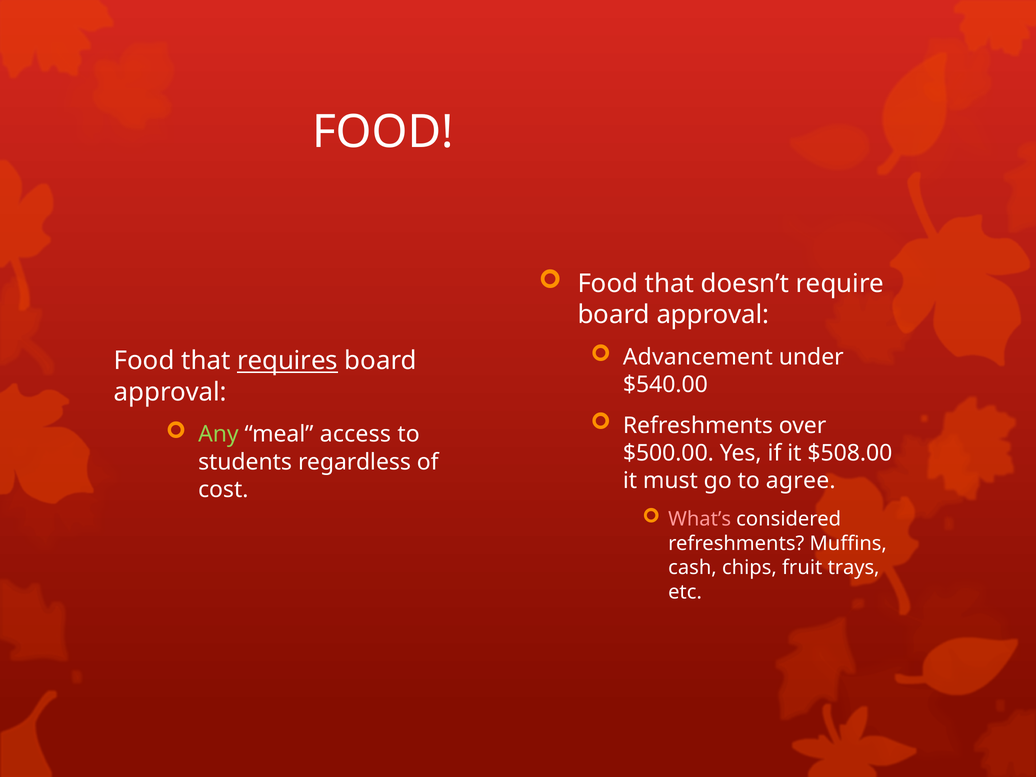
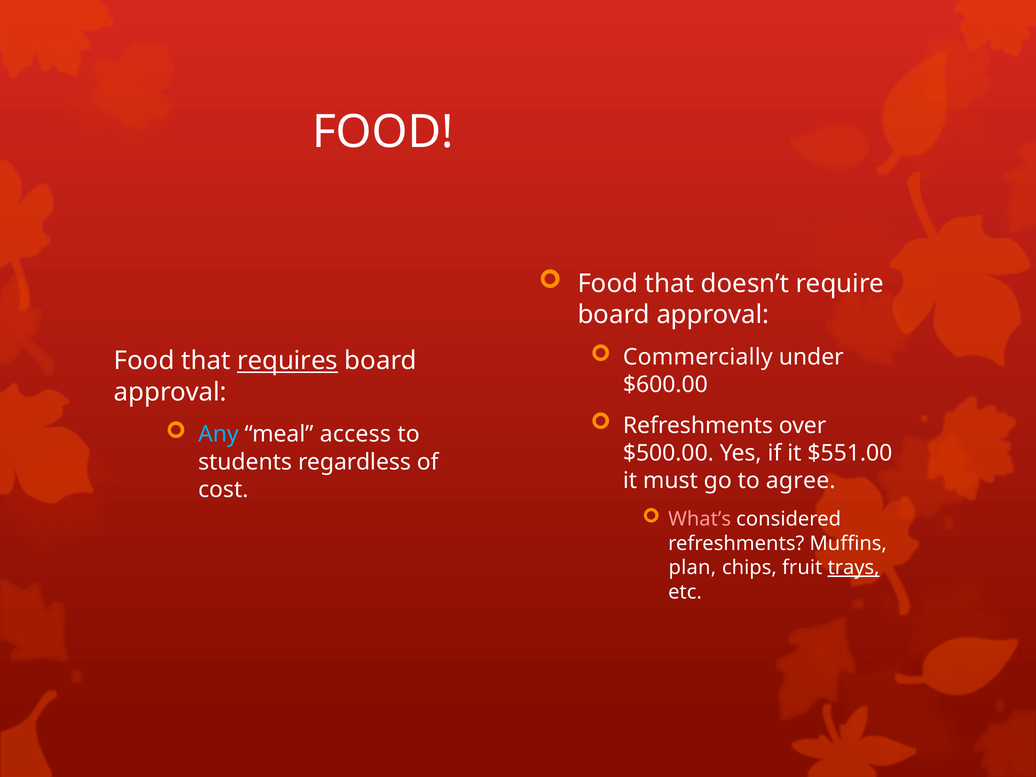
Advancement: Advancement -> Commercially (698, 357)
$540.00: $540.00 -> $600.00 (665, 385)
Any colour: light green -> light blue (218, 434)
$508.00: $508.00 -> $551.00 (850, 453)
cash: cash -> plan (692, 568)
trays underline: none -> present (854, 568)
